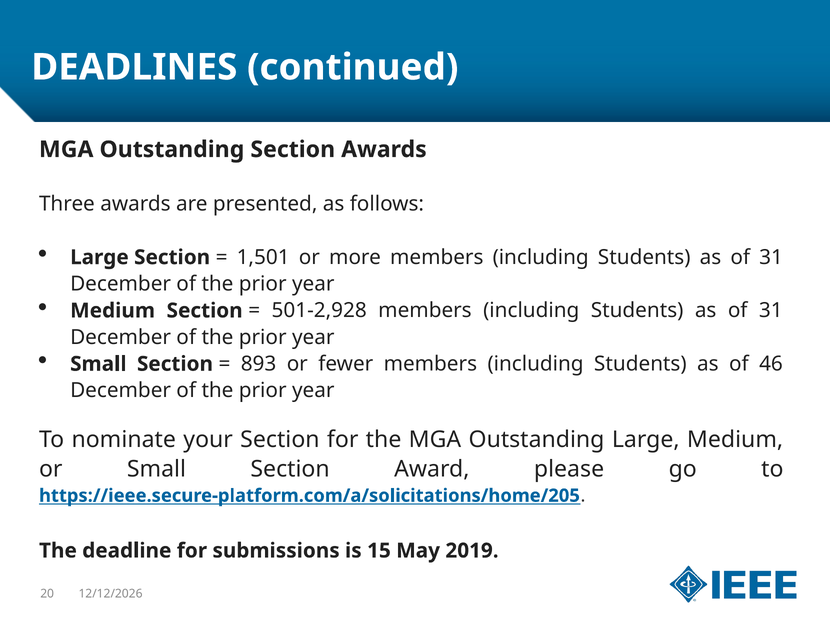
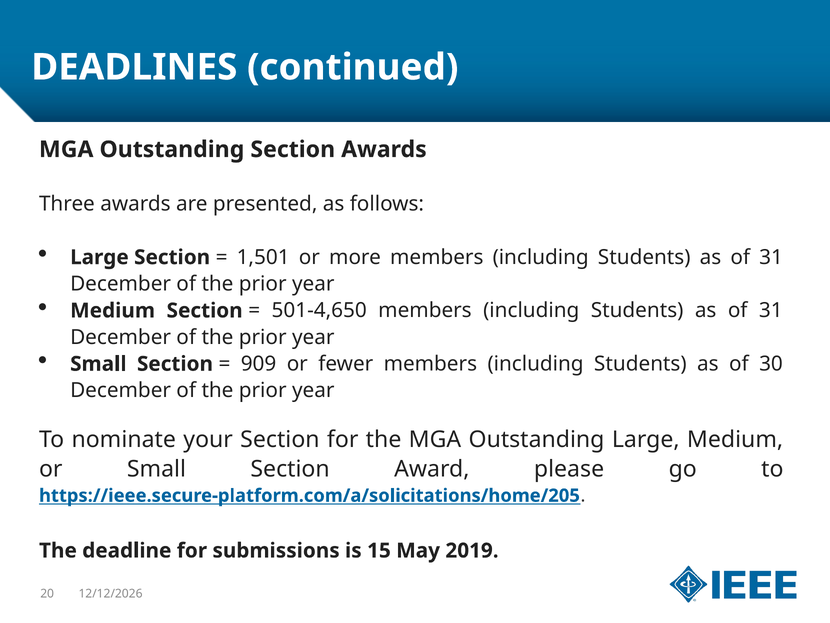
501-2,928: 501-2,928 -> 501-4,650 (319, 310)
893: 893 -> 909 (259, 364)
46: 46 -> 30 (771, 364)
